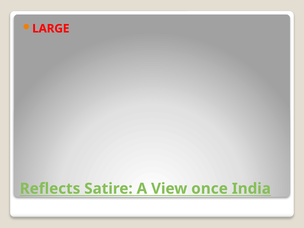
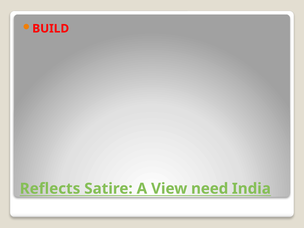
LARGE: LARGE -> BUILD (51, 29)
once: once -> need (210, 189)
